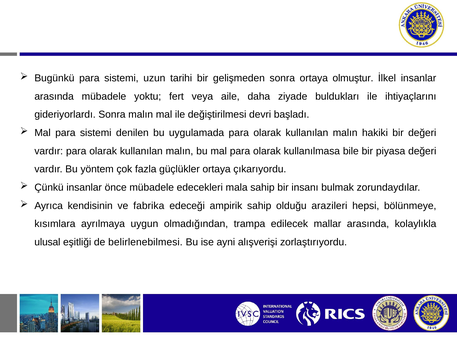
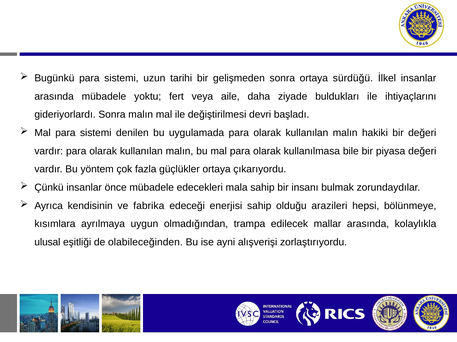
olmuştur: olmuştur -> sürdüğü (353, 78)
ampirik: ampirik -> enerjisi (226, 206)
belirlenebilmesi: belirlenebilmesi -> olabileceğinden (145, 243)
